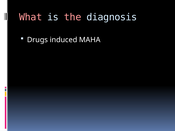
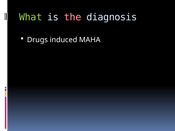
What colour: pink -> light green (31, 17)
